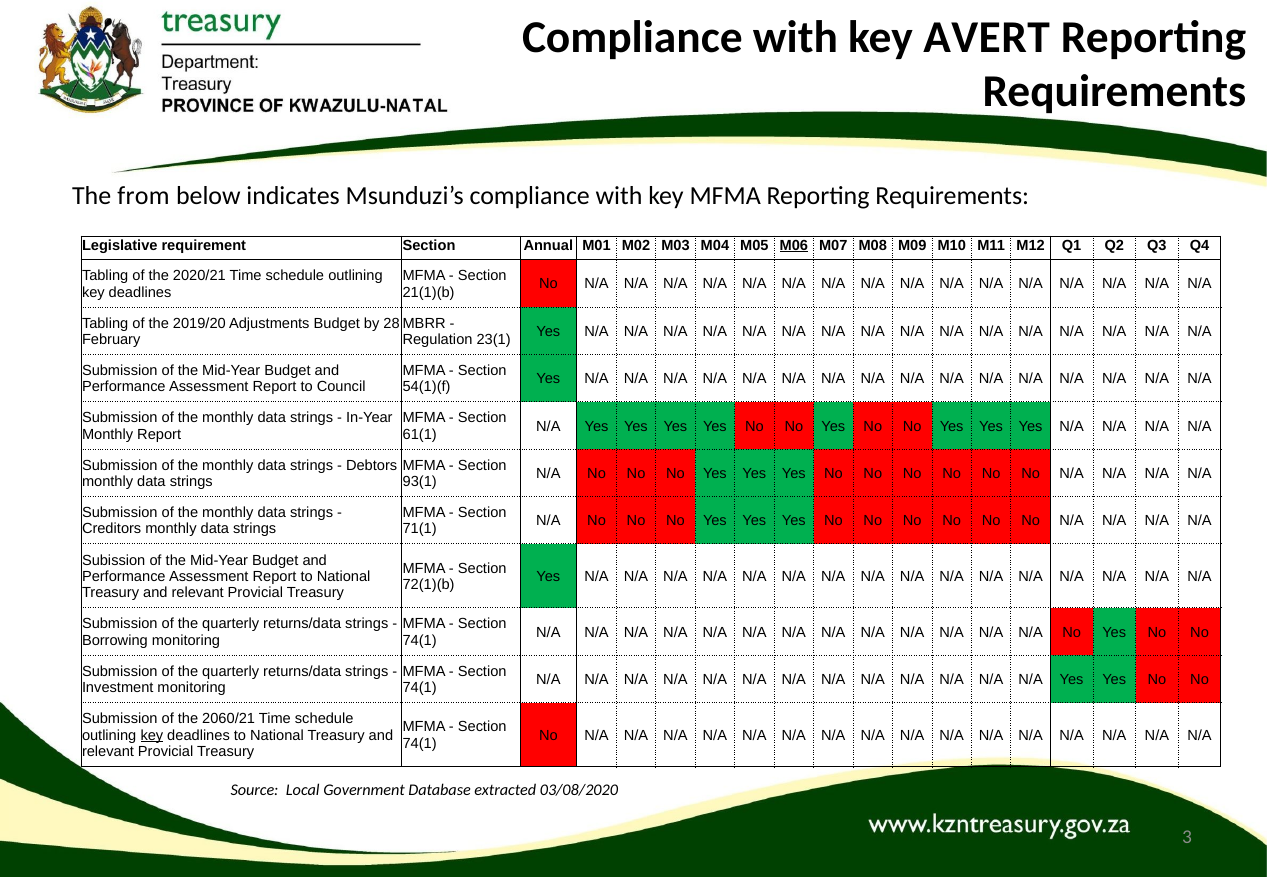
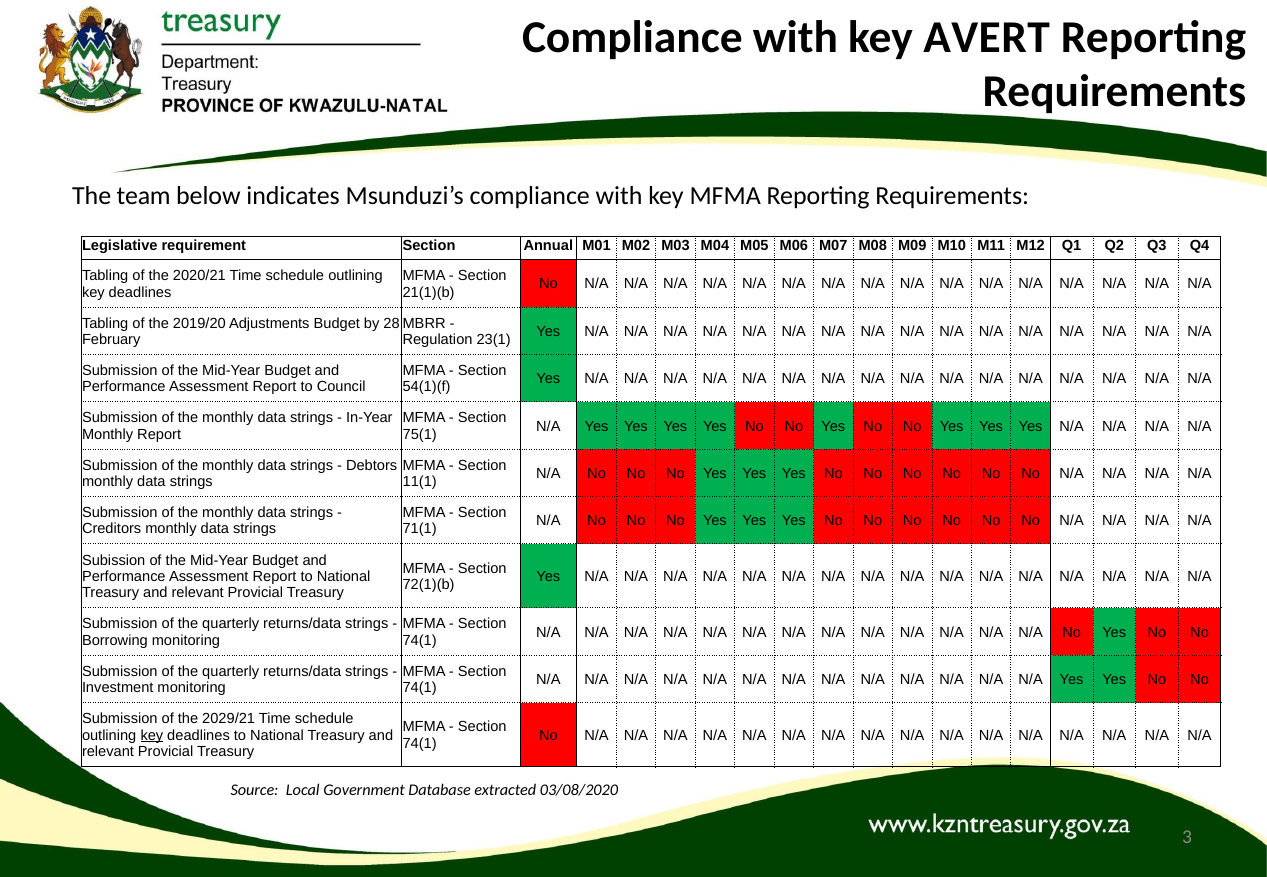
from: from -> team (144, 196)
M06 underline: present -> none (794, 246)
61(1: 61(1 -> 75(1 (420, 434)
93(1: 93(1 -> 11(1 (420, 482)
2060/21: 2060/21 -> 2029/21 (229, 719)
